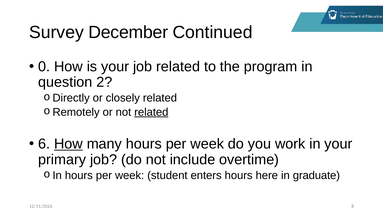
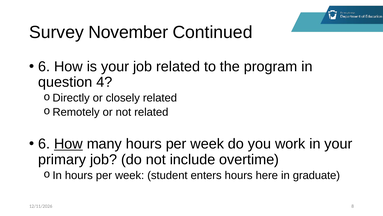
December: December -> November (128, 32)
0: 0 -> 6 (44, 66)
2: 2 -> 4 (104, 82)
related underline: present -> none (151, 112)
